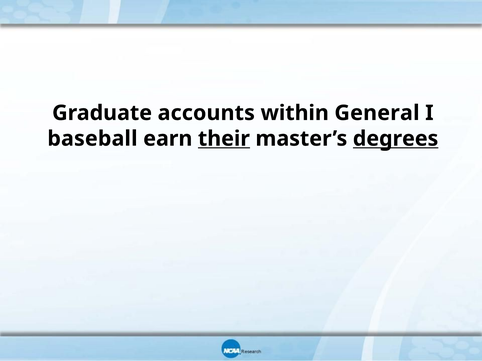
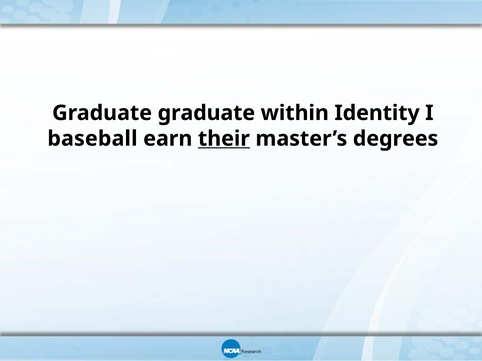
Graduate accounts: accounts -> graduate (206, 113)
General: General -> Identity (377, 113)
degrees underline: present -> none (396, 139)
